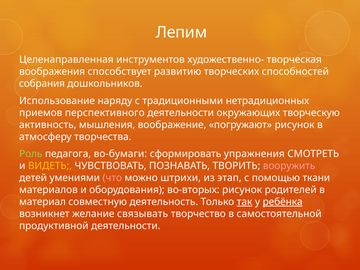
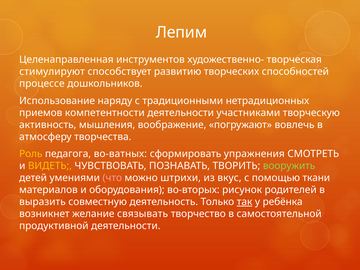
воображения: воображения -> стимулируют (52, 72)
собрания: собрания -> процессе (42, 84)
перспективного: перспективного -> компетентности (105, 113)
окружающих: окружающих -> участниками (248, 113)
погружают рисунок: рисунок -> вовлечь (295, 125)
Роль colour: light green -> yellow (31, 154)
во-бумаги: во-бумаги -> во-ватных (120, 154)
вооружить colour: pink -> light green (289, 166)
этап: этап -> вкус (229, 178)
материал: материал -> выразить (42, 202)
ребёнка underline: present -> none (283, 202)
